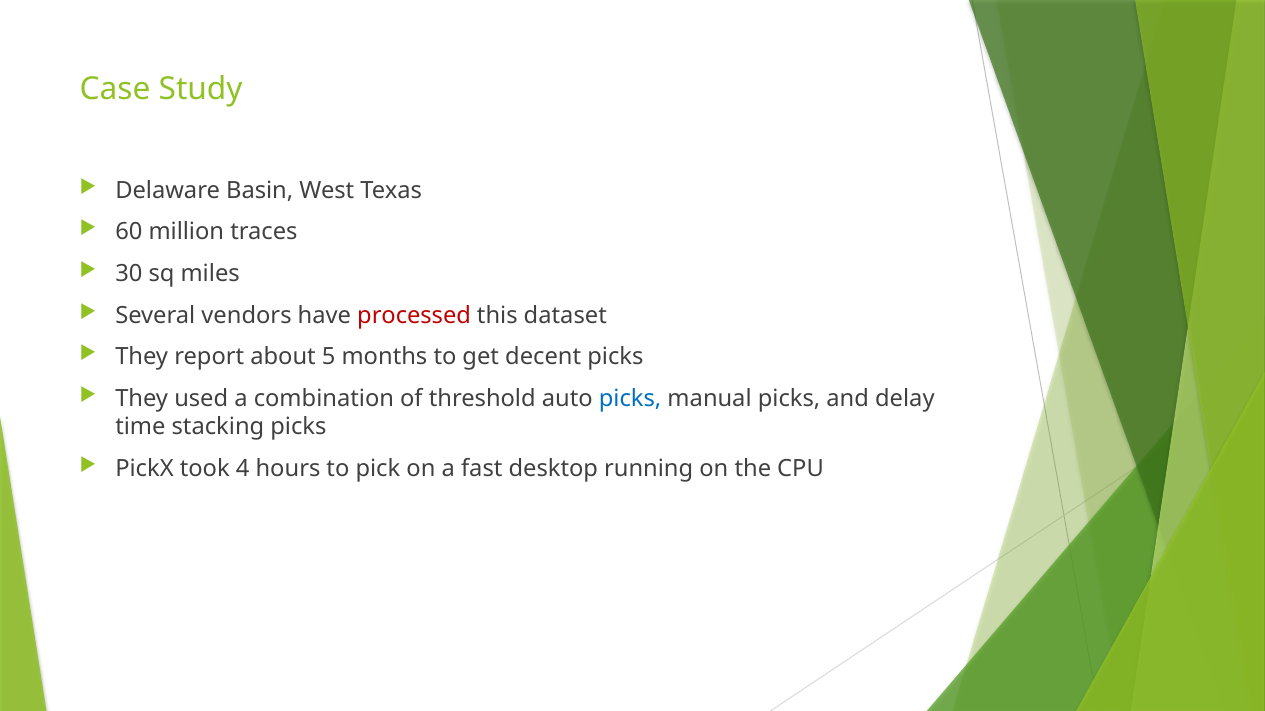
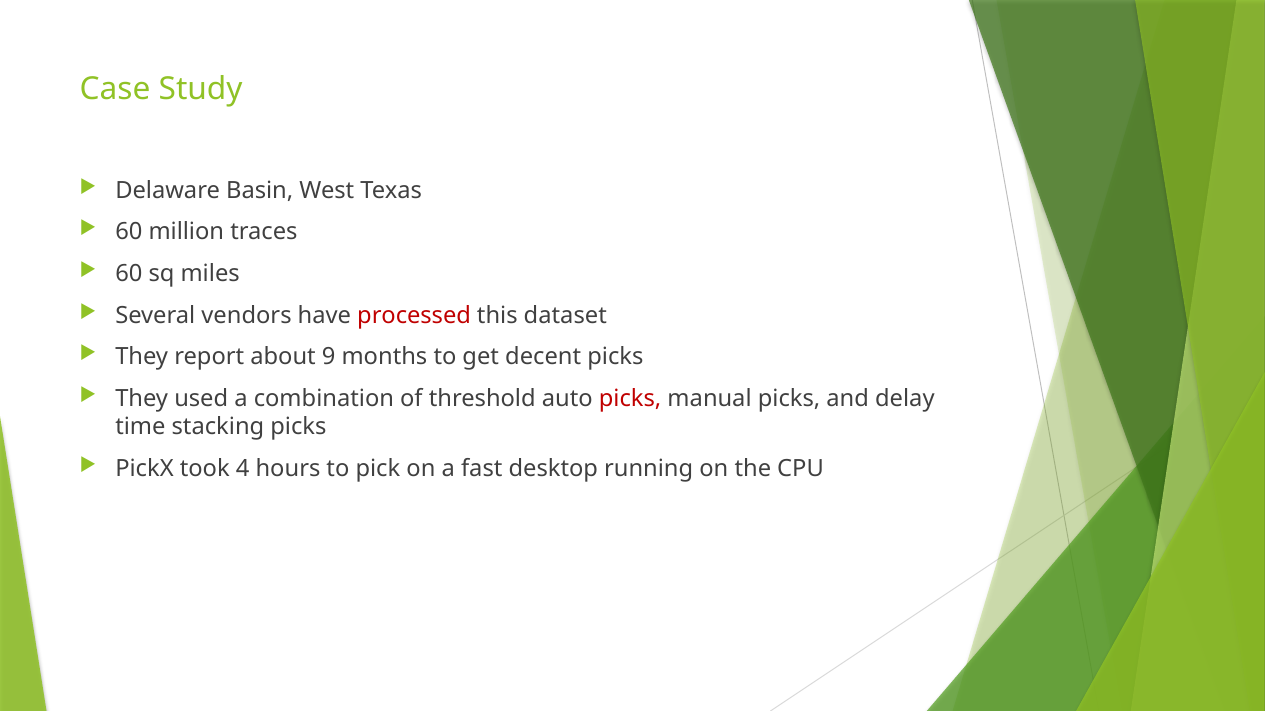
30: 30 -> 60 (129, 274)
5: 5 -> 9 (329, 357)
picks colour: blue -> red (630, 399)
